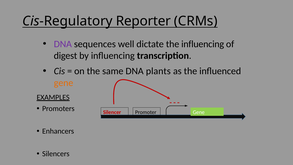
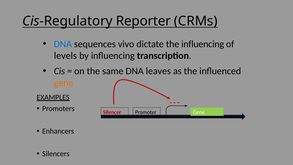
DNA colour: purple -> blue (63, 44)
well: well -> vivo (126, 44)
digest: digest -> levels (65, 56)
plants: plants -> leaves (158, 71)
